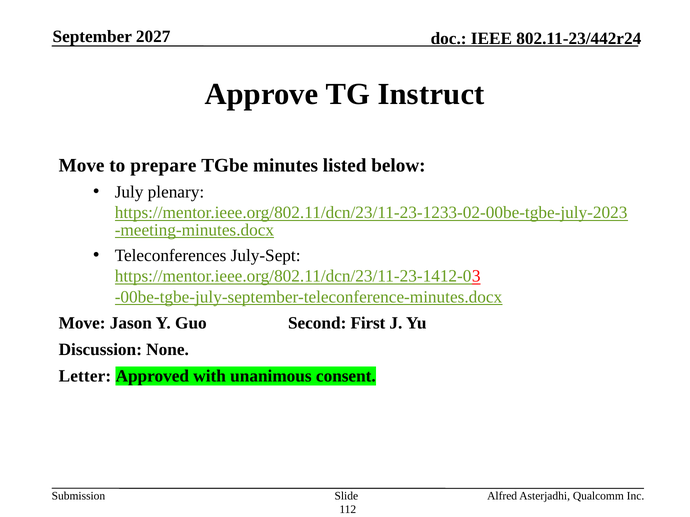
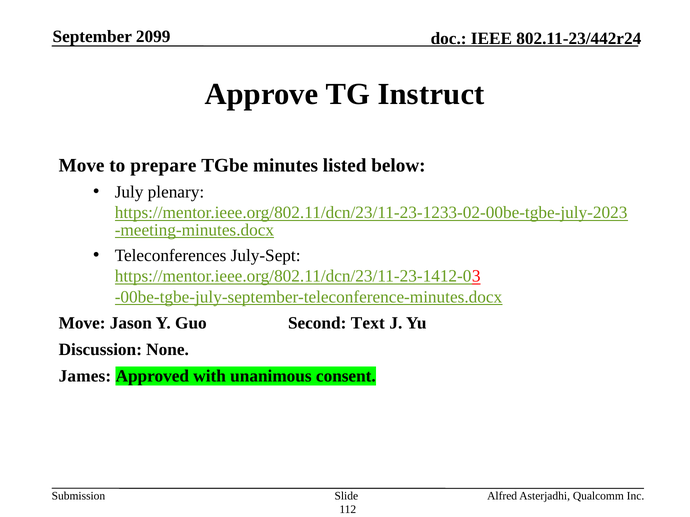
2027: 2027 -> 2099 (153, 37)
First: First -> Text (368, 324)
Letter: Letter -> James (85, 377)
